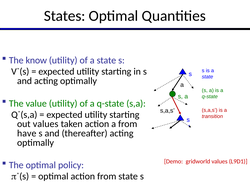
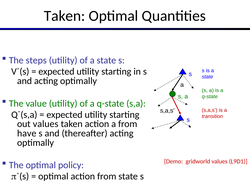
States: States -> Taken (65, 16)
know: know -> steps (36, 60)
